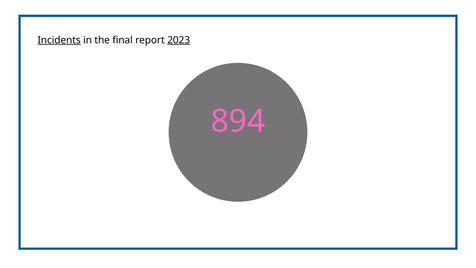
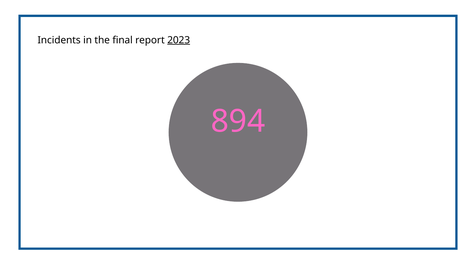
Incidents underline: present -> none (59, 40)
